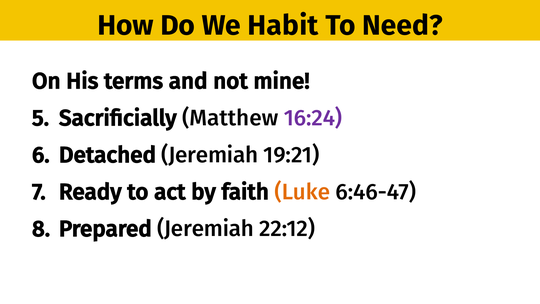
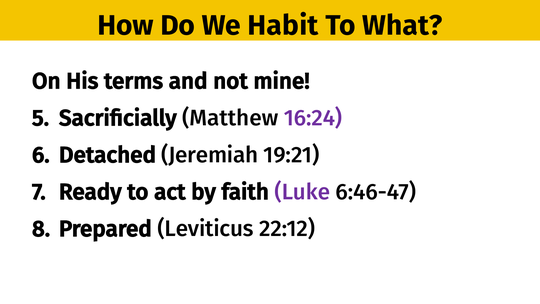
Need: Need -> What (402, 26)
Luke colour: orange -> purple (302, 192)
Prepared Jeremiah: Jeremiah -> Leviticus (206, 229)
